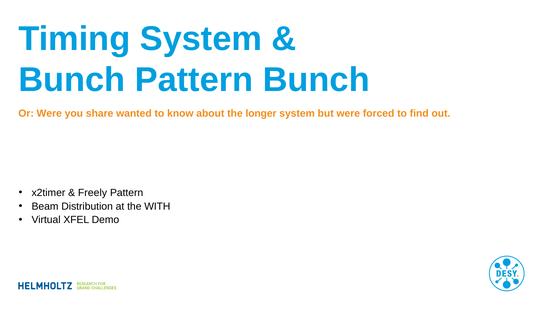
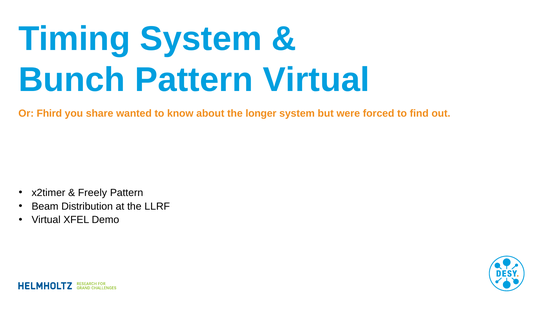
Pattern Bunch: Bunch -> Virtual (316, 80)
Or Were: Were -> Fhird (49, 113)
WITH: WITH -> LLRF (157, 207)
